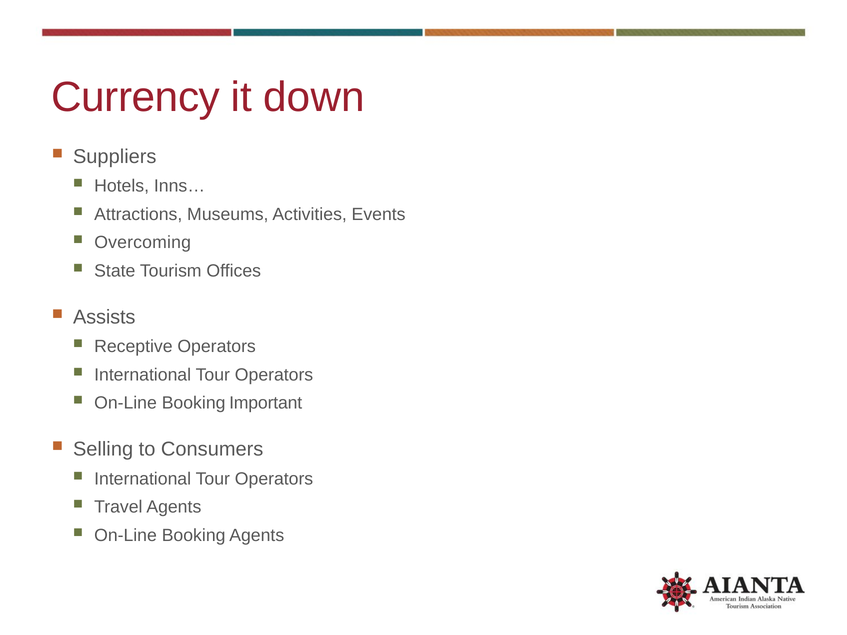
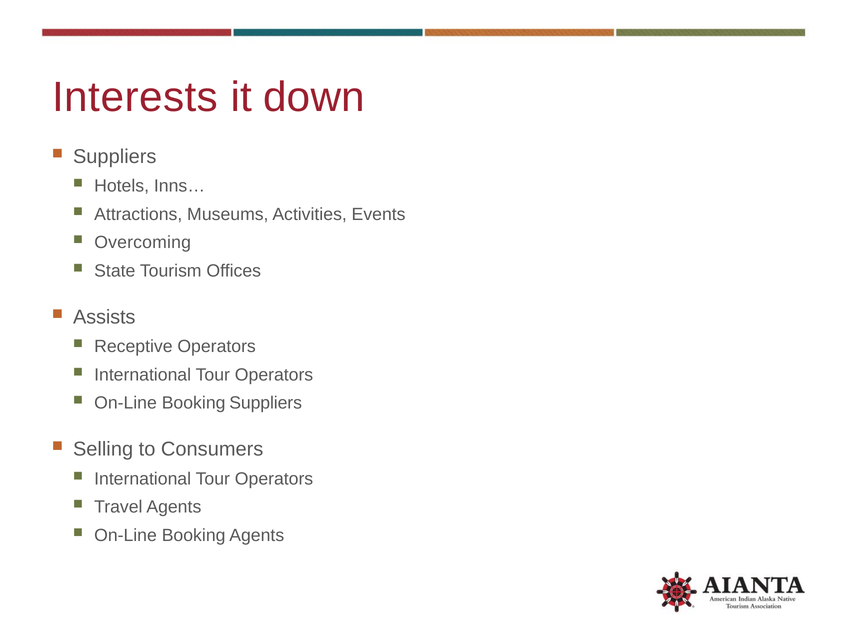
Currency: Currency -> Interests (135, 97)
Booking Important: Important -> Suppliers (266, 403)
